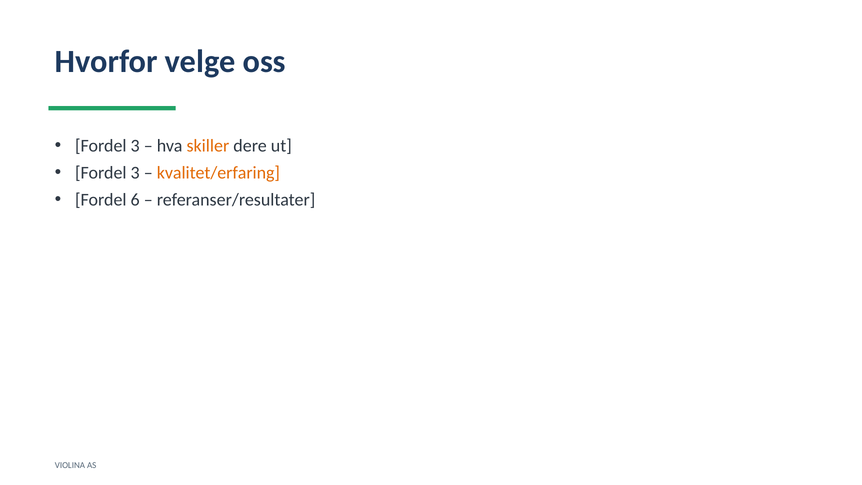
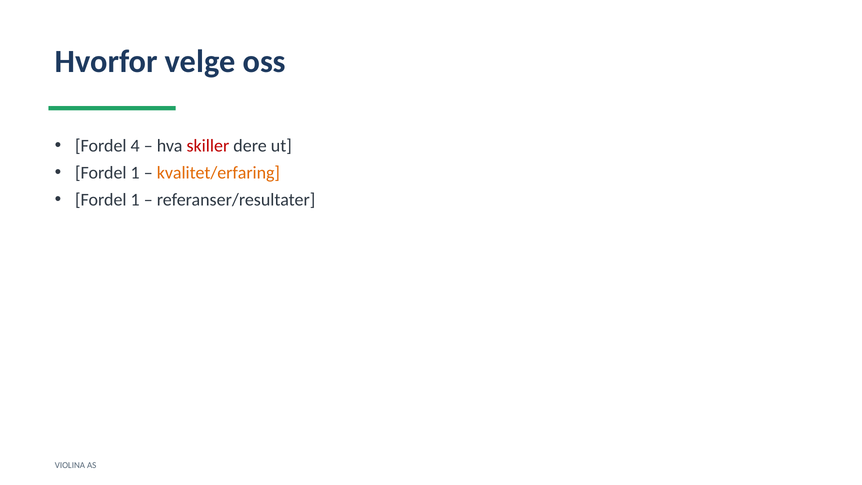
3: 3 -> 4 (135, 146)
skiller colour: orange -> red (208, 146)
3: 3 -> 1 (135, 173)
6: 6 -> 1 (135, 200)
